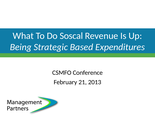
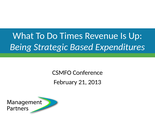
Soscal: Soscal -> Times (71, 36)
